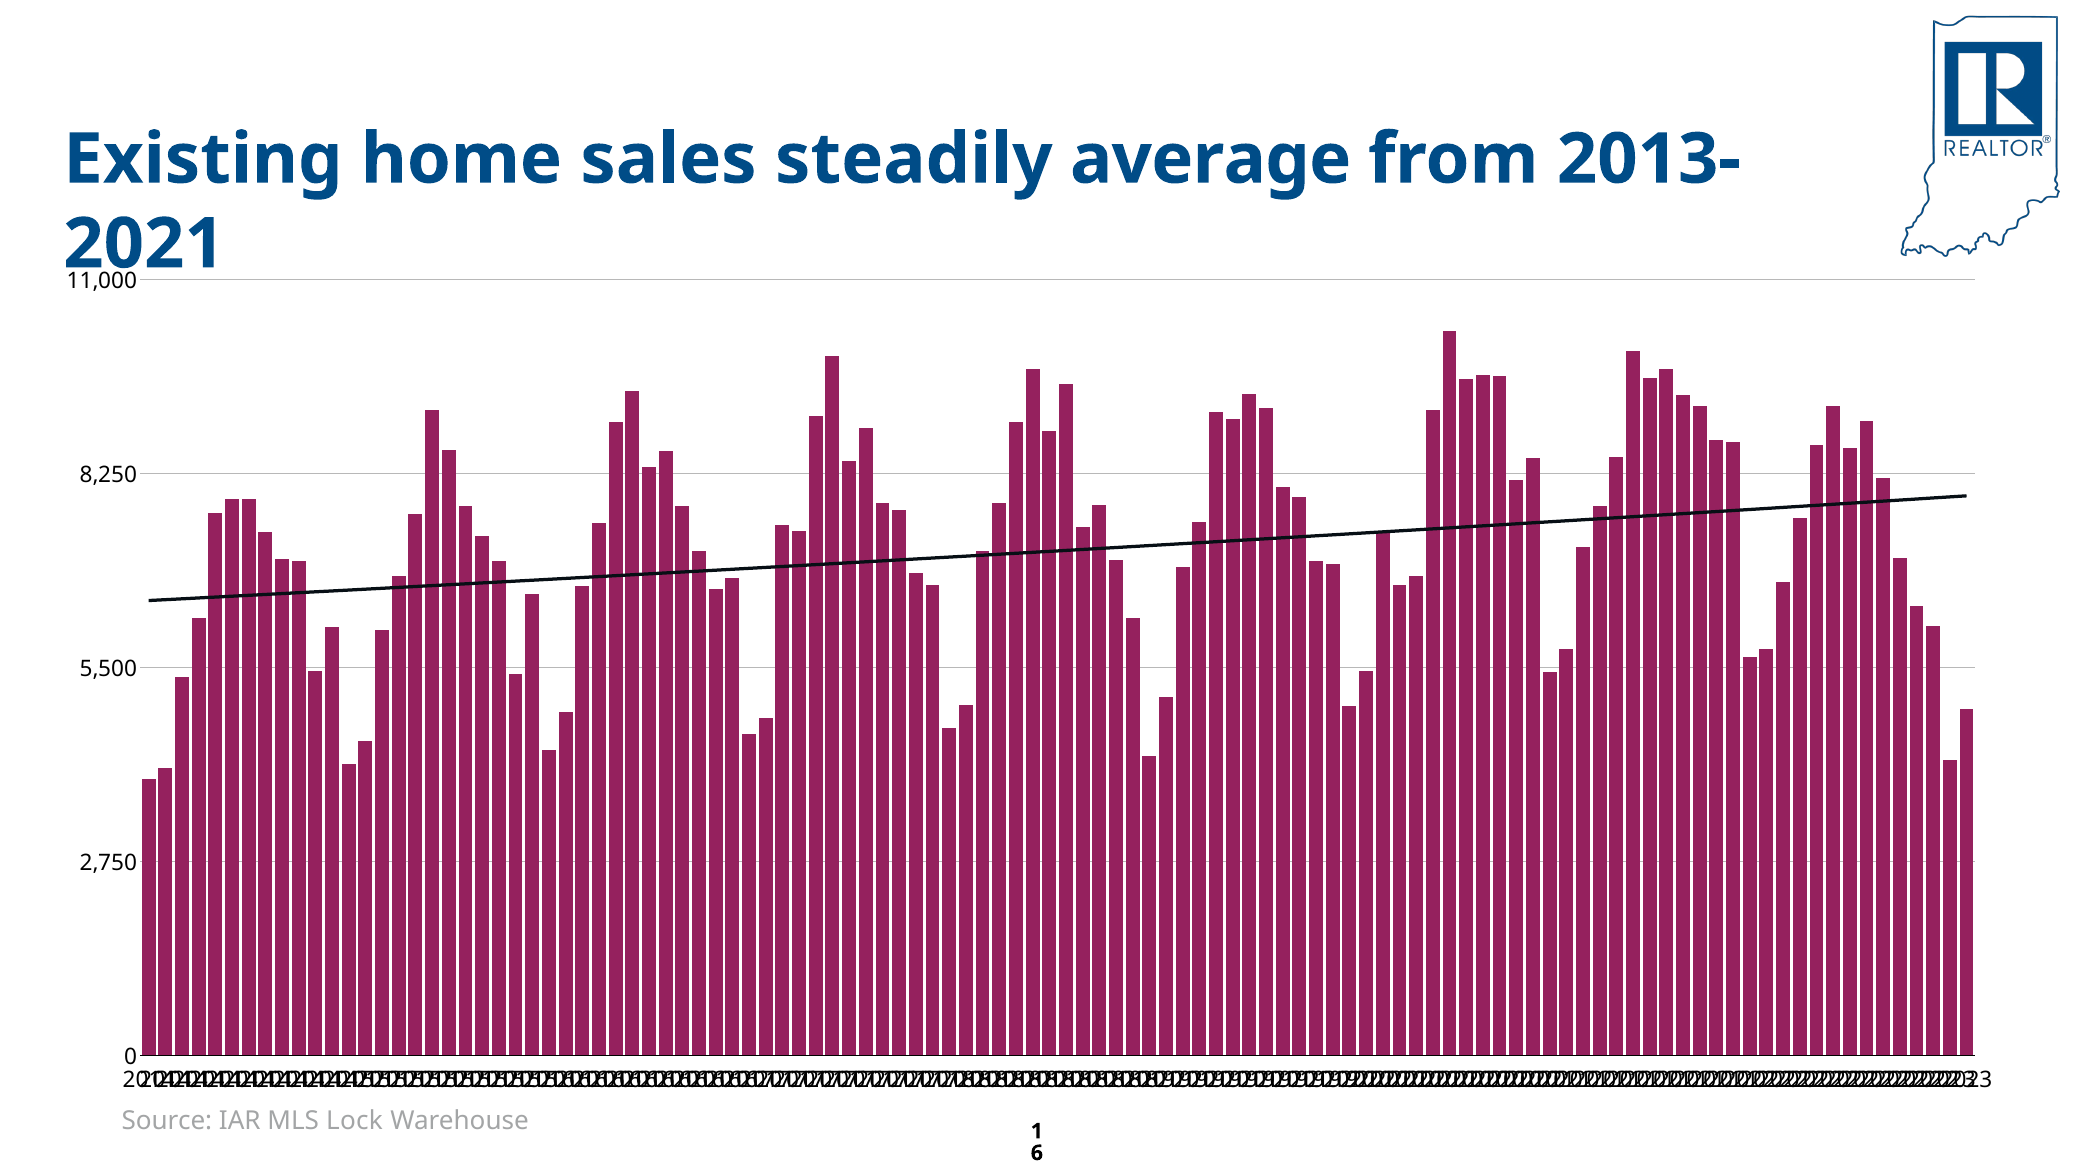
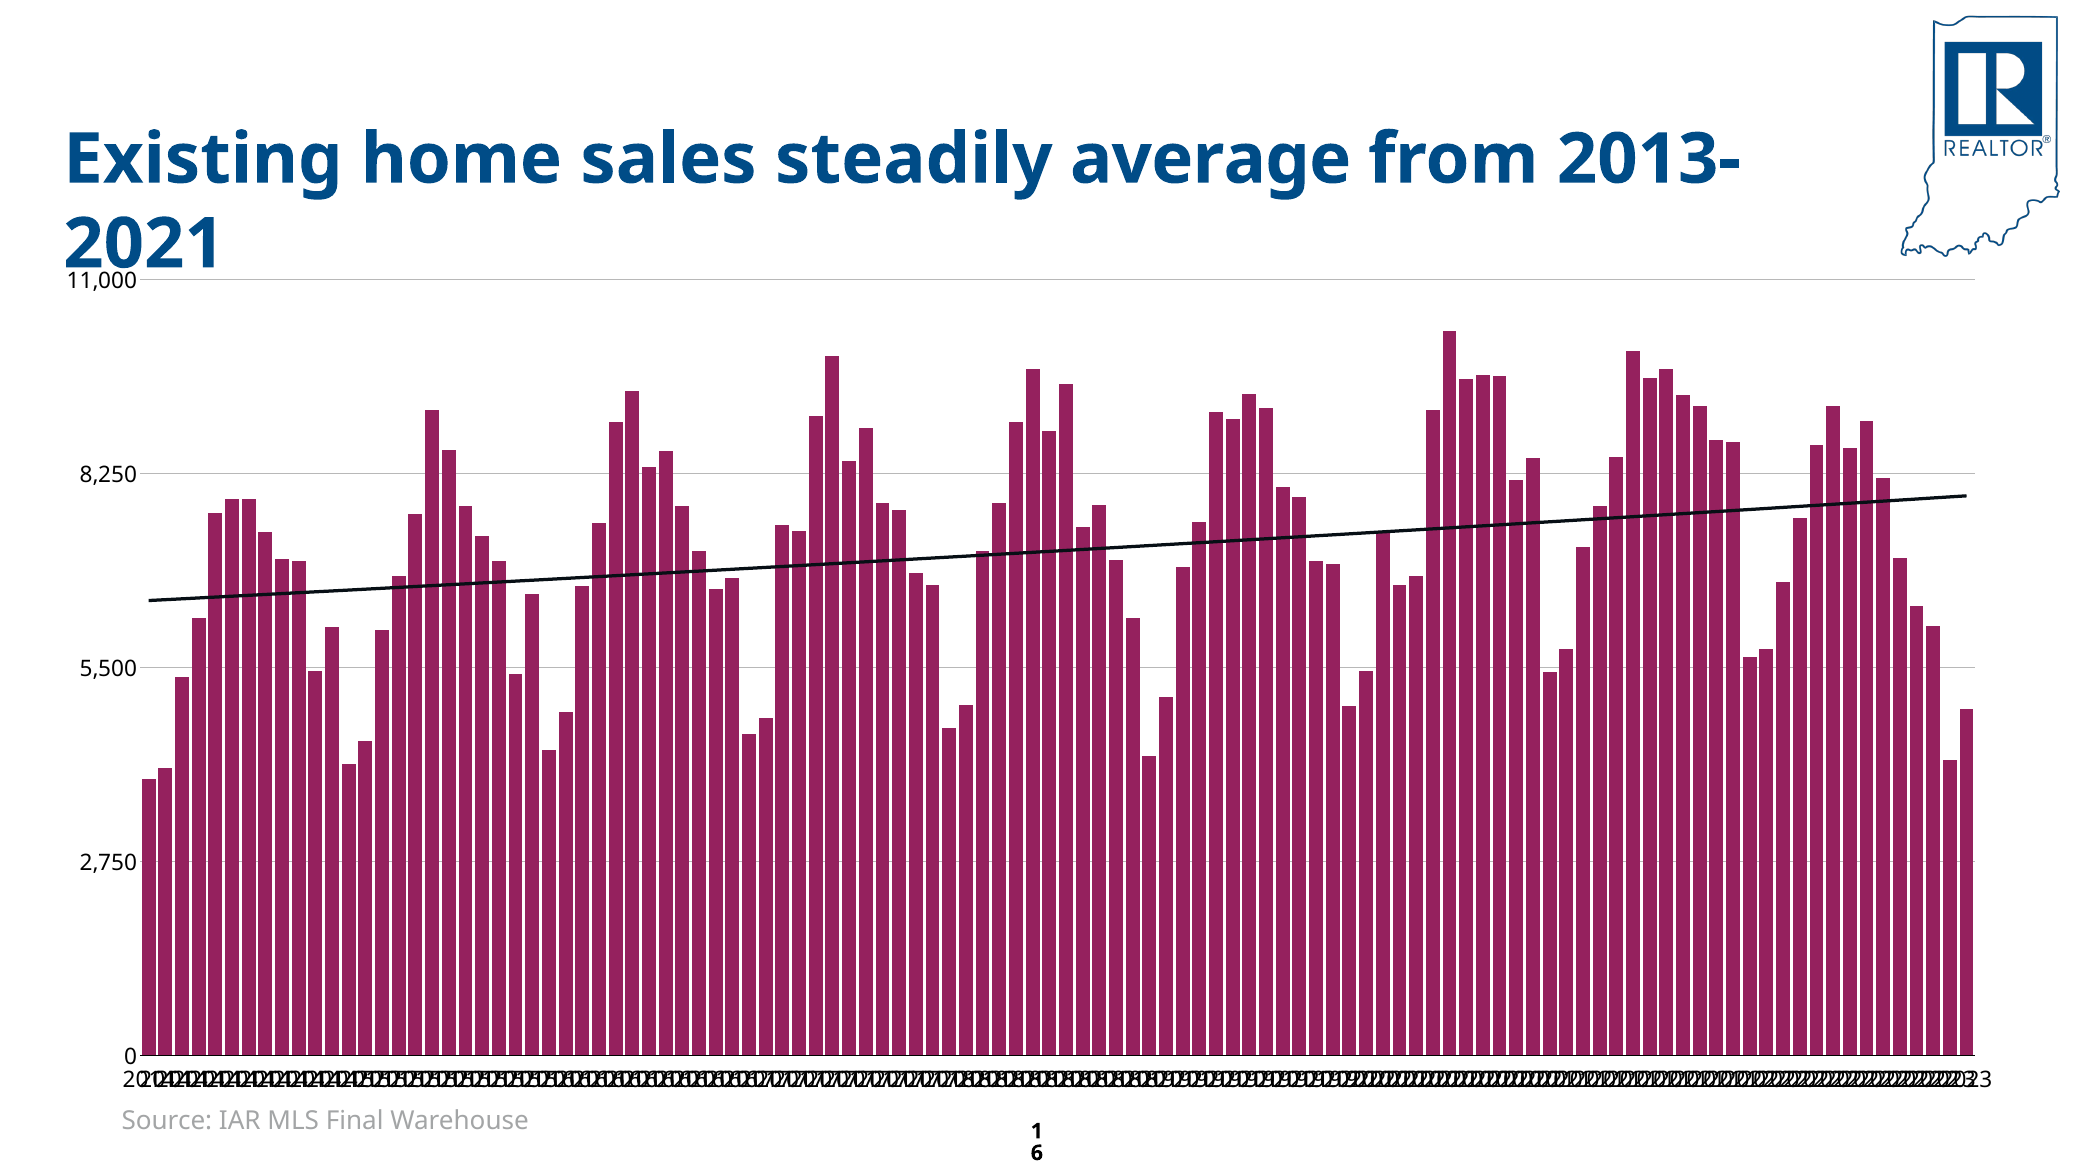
Lock: Lock -> Final (355, 1121)
